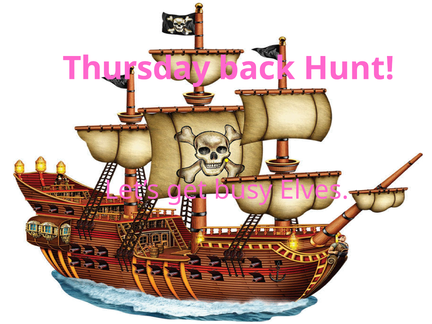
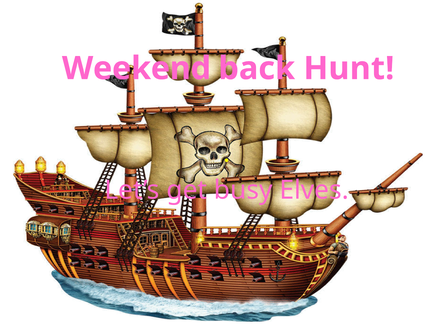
Thursday: Thursday -> Weekend (136, 68)
